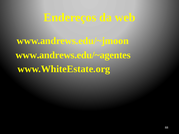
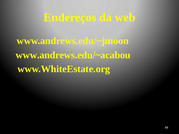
www.andrews.edu/~agentes: www.andrews.edu/~agentes -> www.andrews.edu/~acabou (73, 55)
